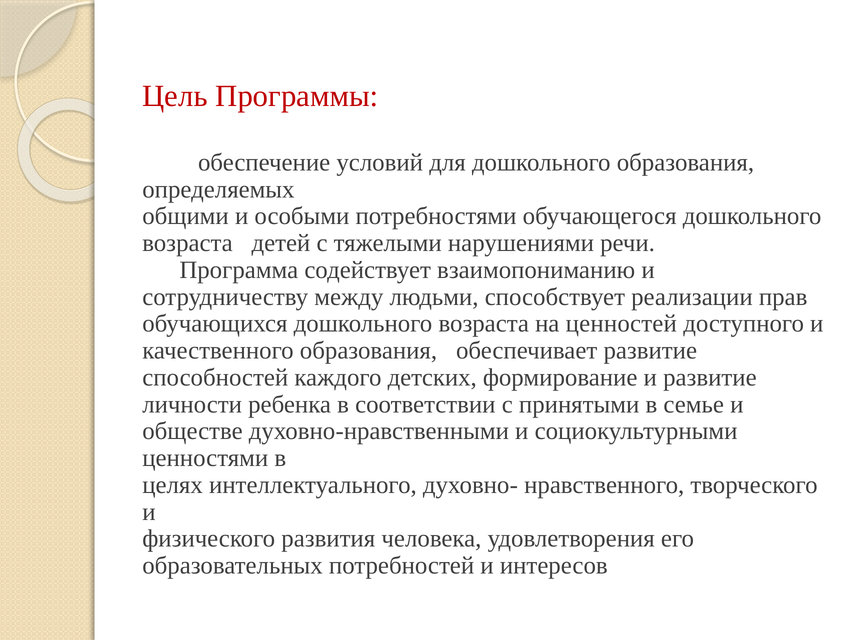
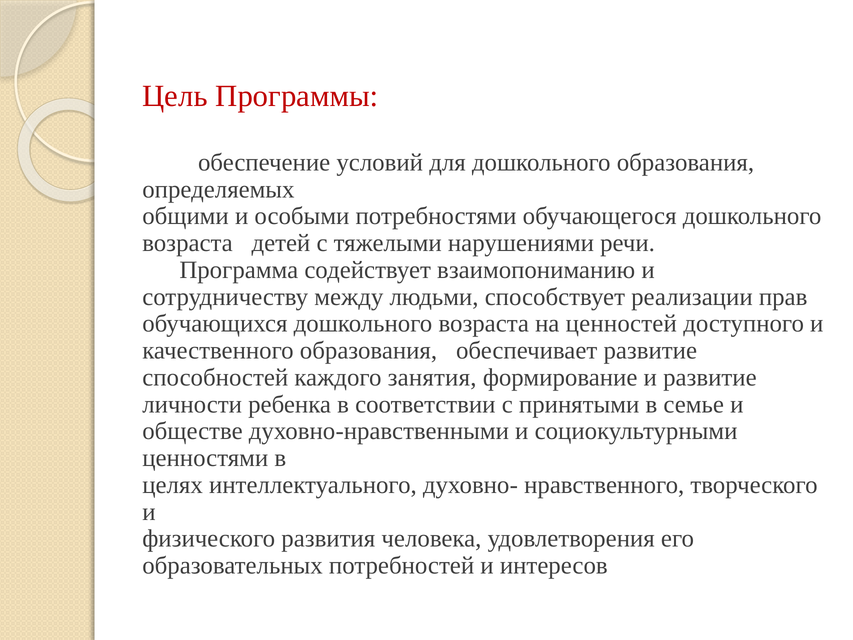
детских: детских -> занятия (432, 377)
